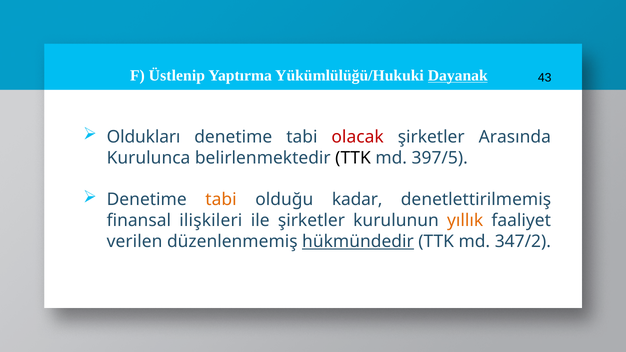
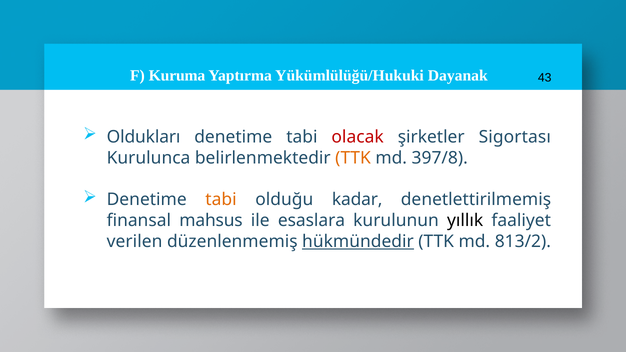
Üstlenip: Üstlenip -> Kuruma (177, 76)
Dayanak underline: present -> none (458, 76)
Arasında: Arasında -> Sigortası (515, 137)
TTK colour: black -> orange (353, 158)
397/5: 397/5 -> 397/8 (440, 158)
ilişkileri: ilişkileri -> mahsus (211, 221)
ile şirketler: şirketler -> esaslara (311, 221)
yıllık colour: orange -> black (465, 221)
347/2: 347/2 -> 813/2 (523, 241)
